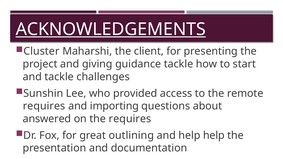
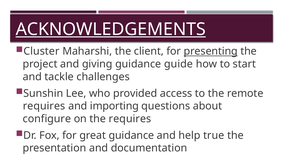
presenting underline: none -> present (211, 51)
guidance tackle: tackle -> guide (178, 64)
answered: answered -> configure (47, 119)
great outlining: outlining -> guidance (131, 136)
help help: help -> true (214, 136)
